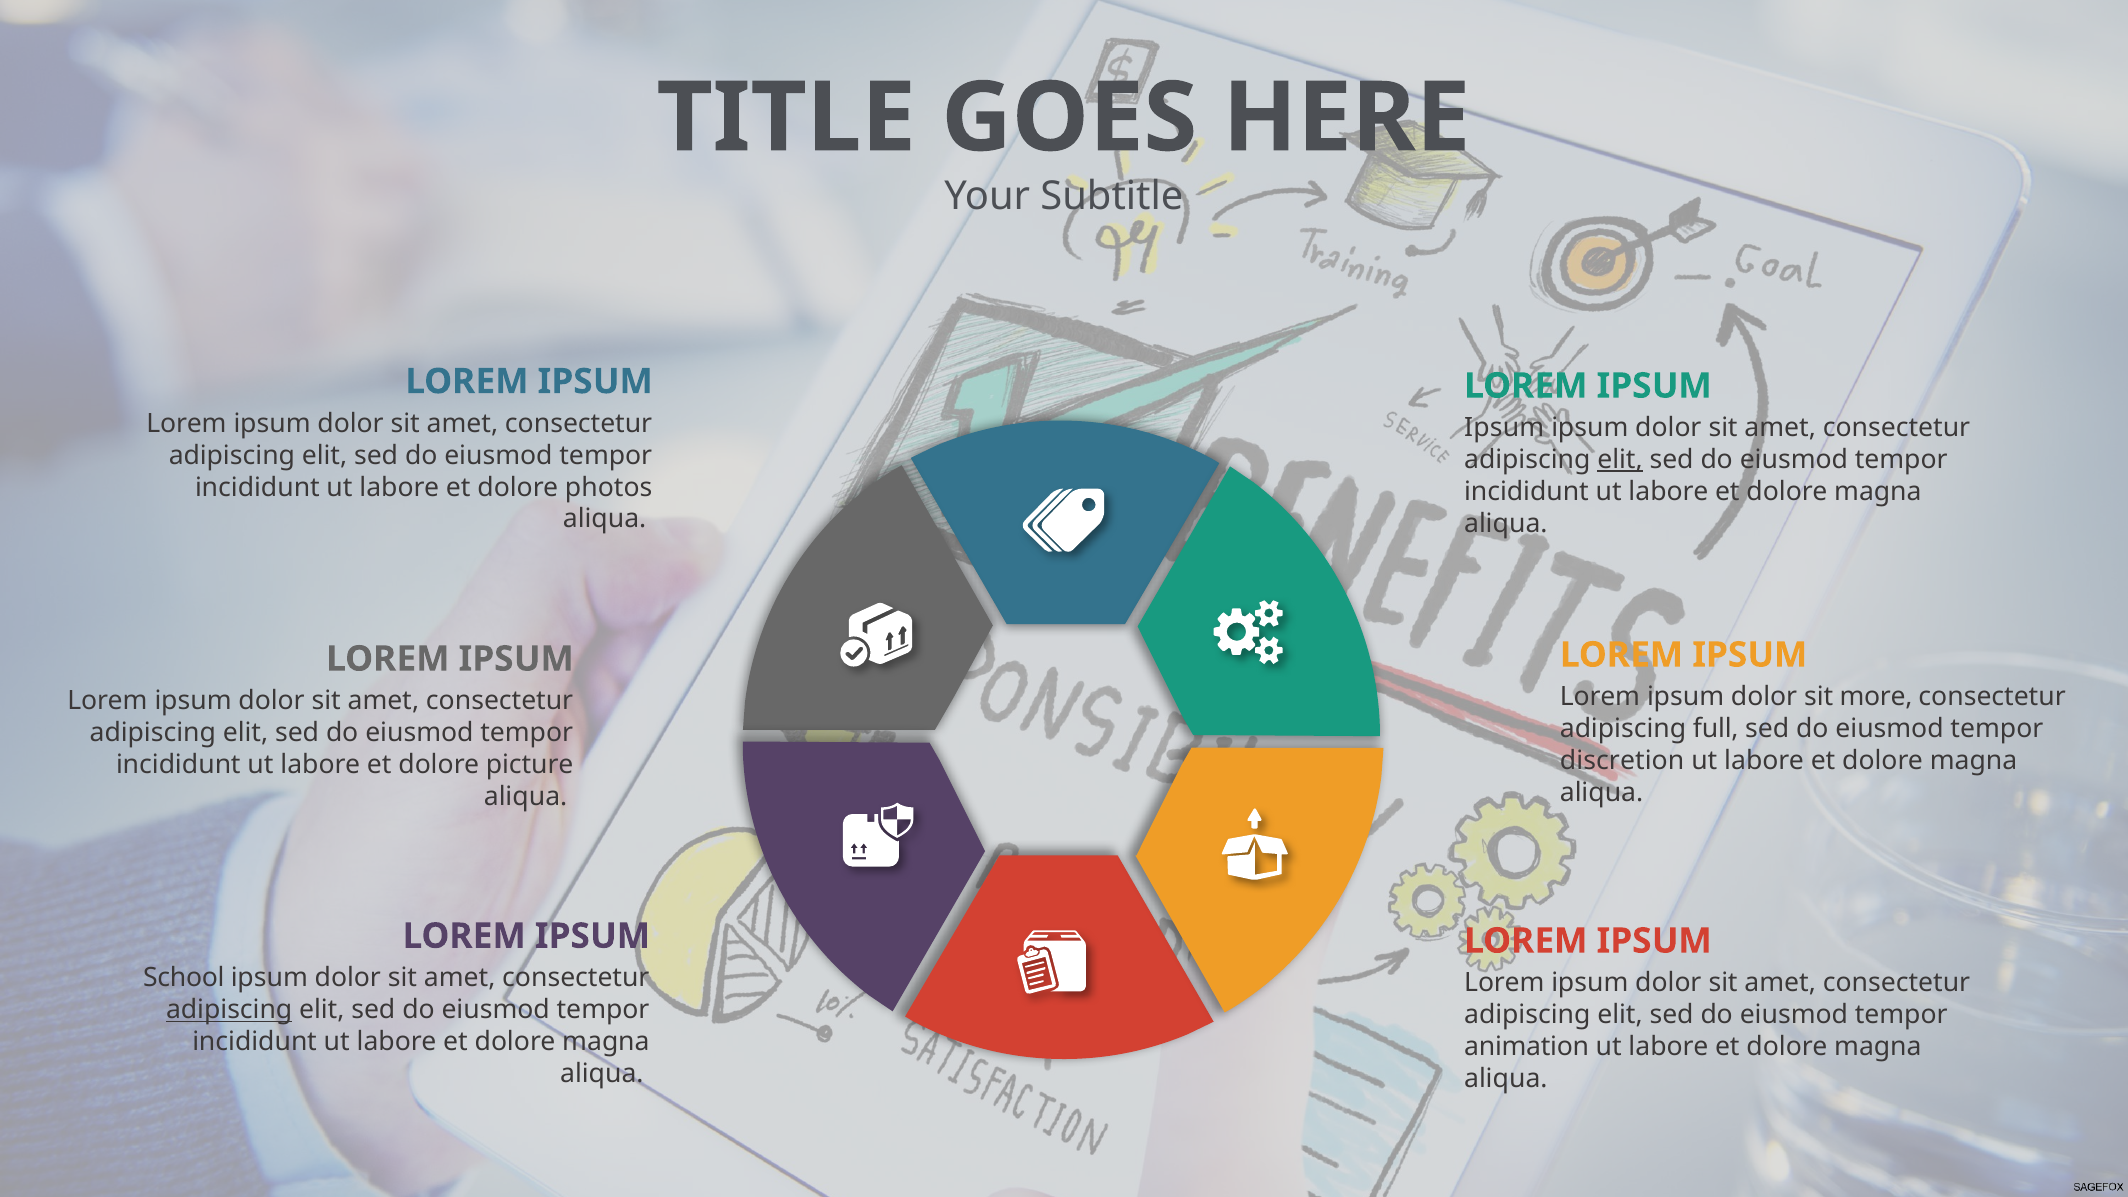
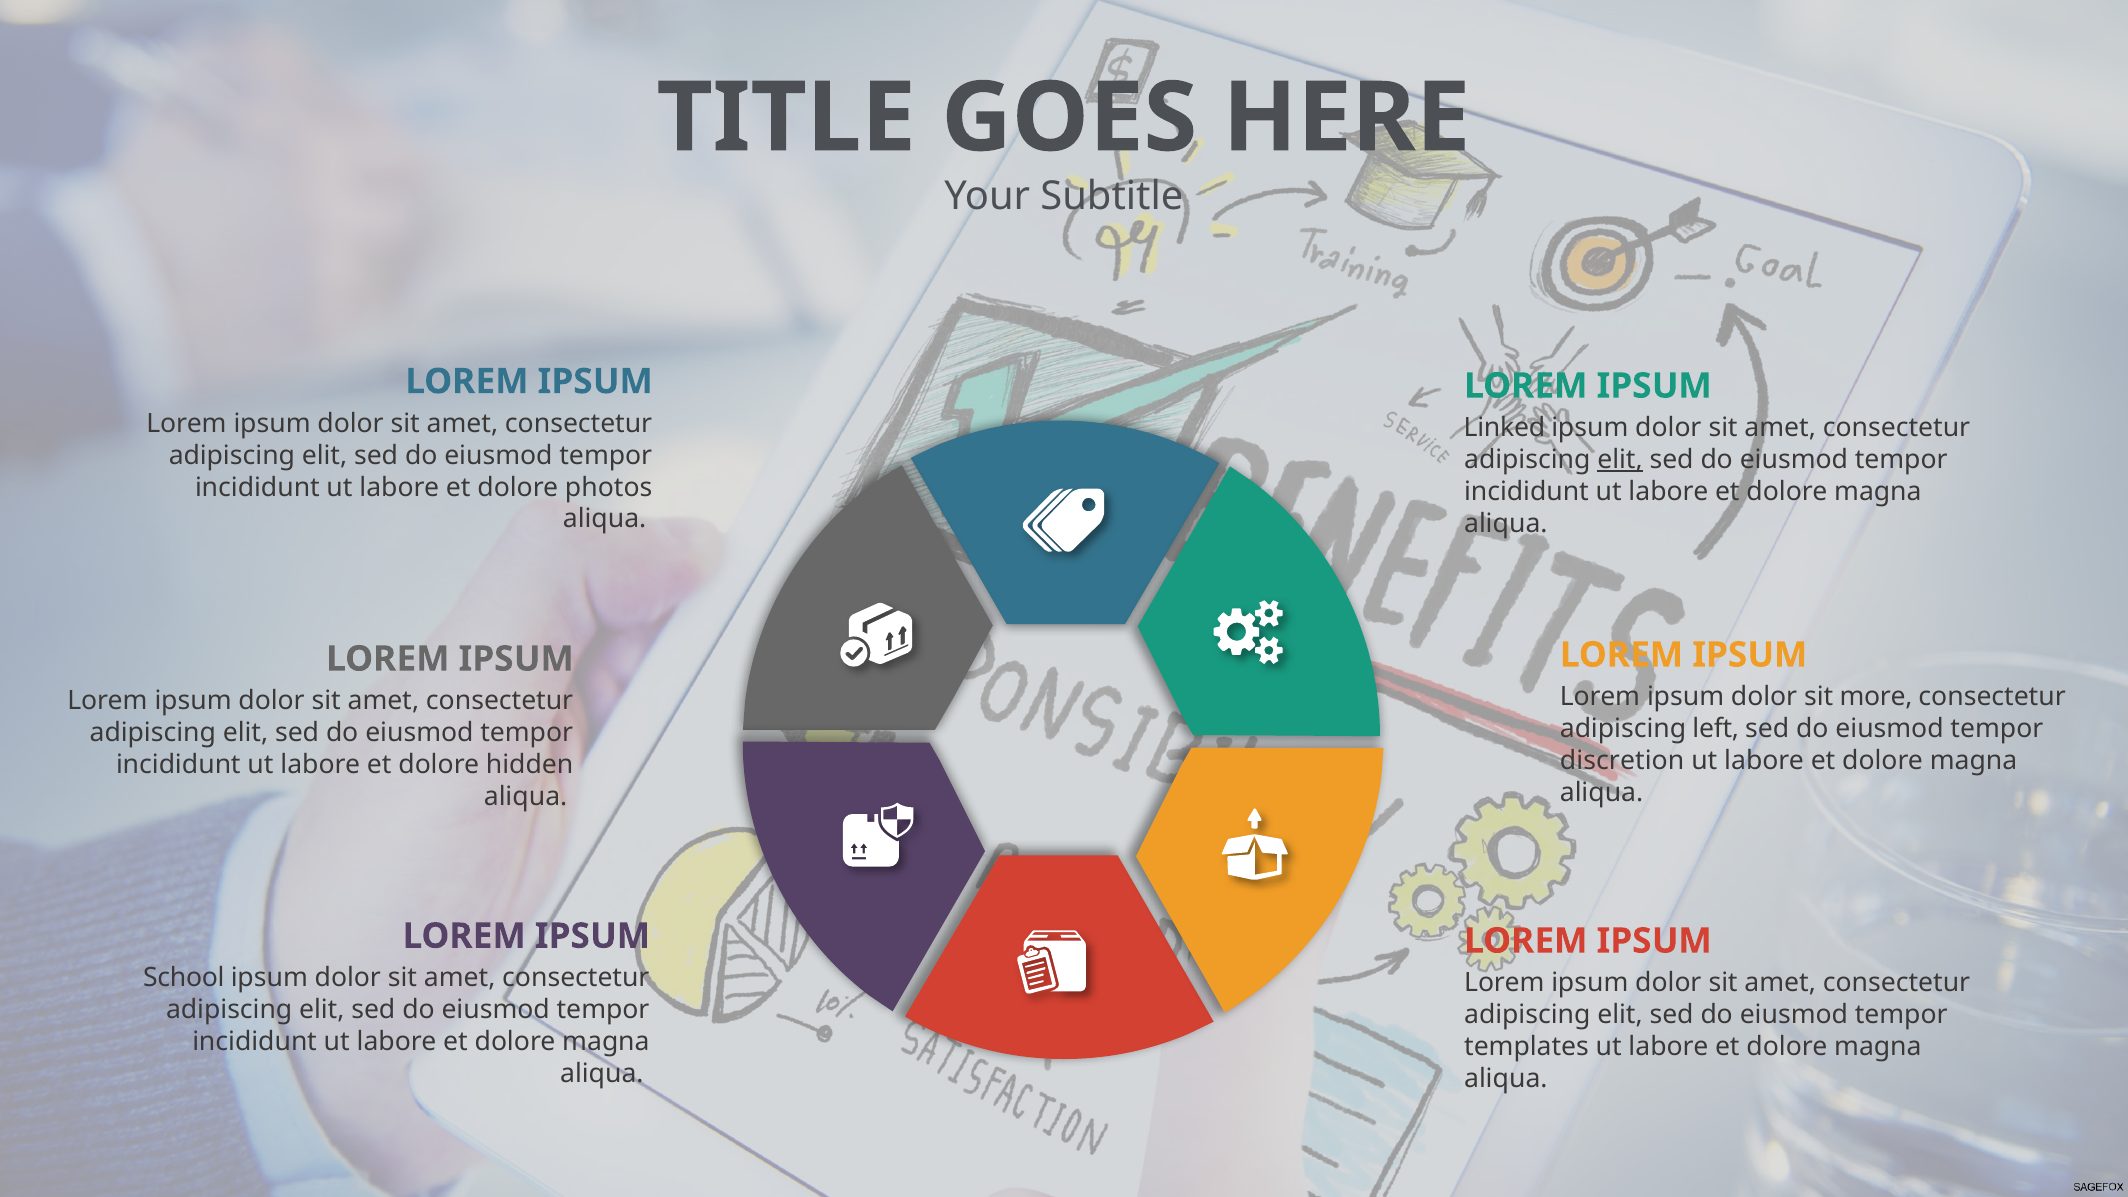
Ipsum: Ipsum -> Linked (1504, 428)
full: full -> left (1716, 729)
picture: picture -> hidden (530, 765)
adipiscing underline: present -> none (229, 1010)
animation: animation -> templates (1526, 1047)
